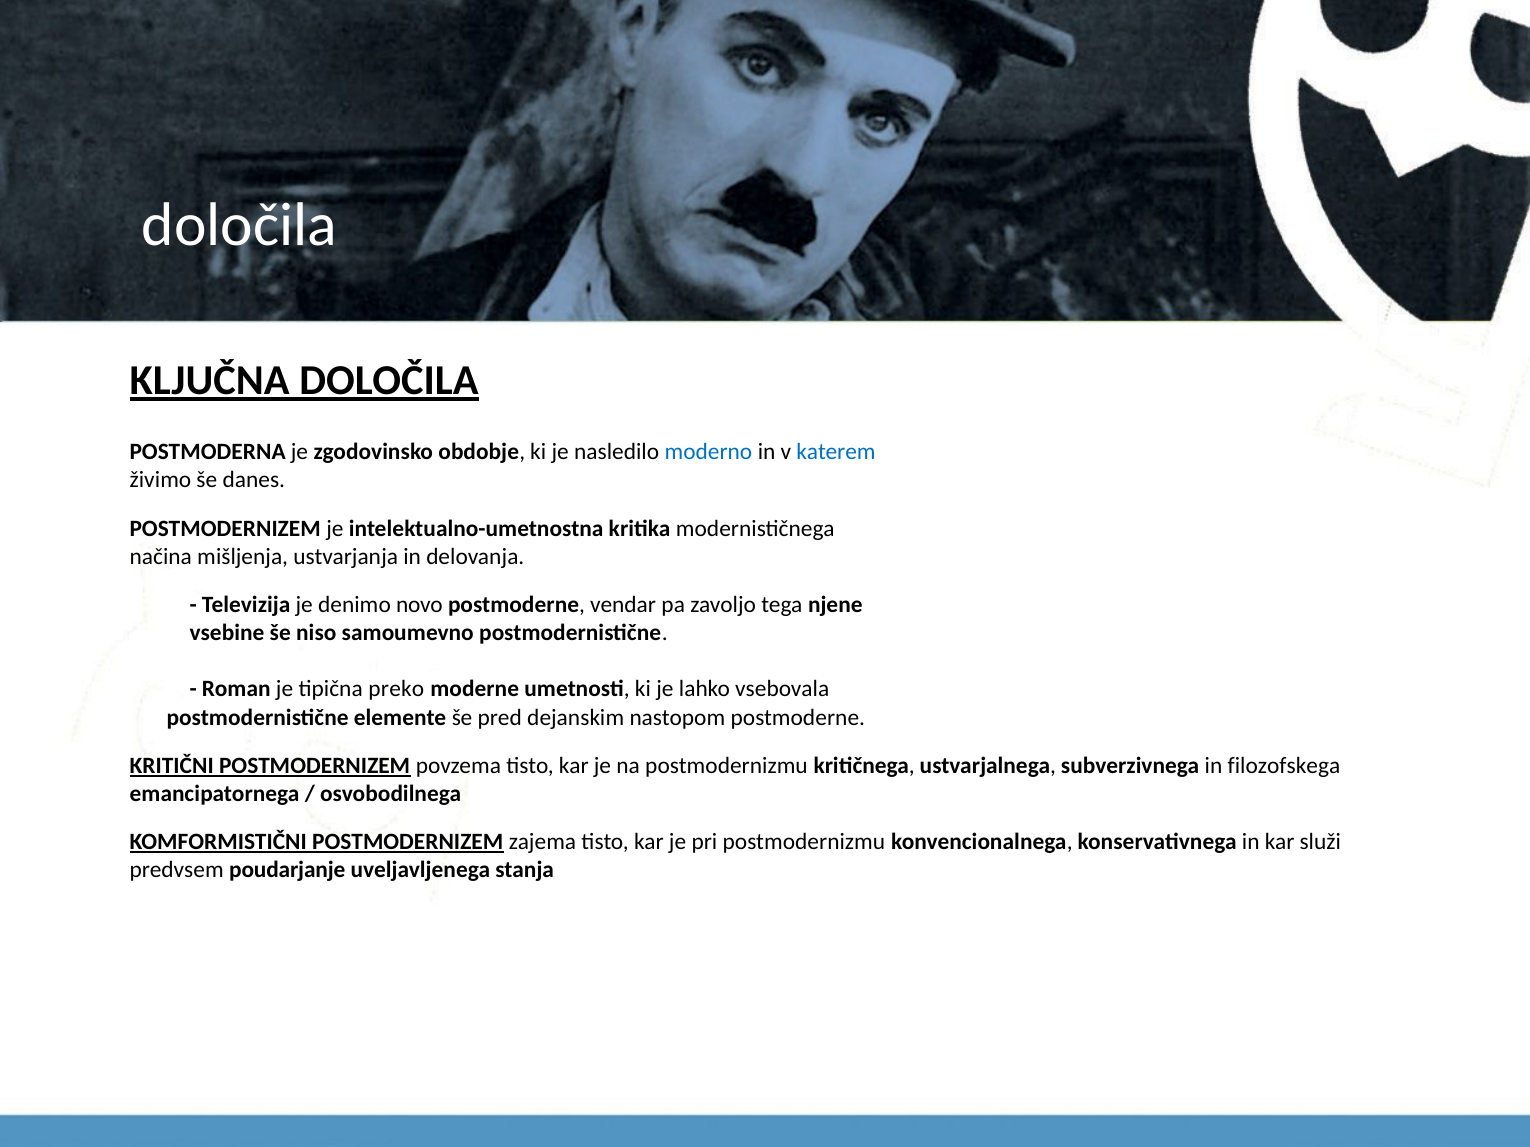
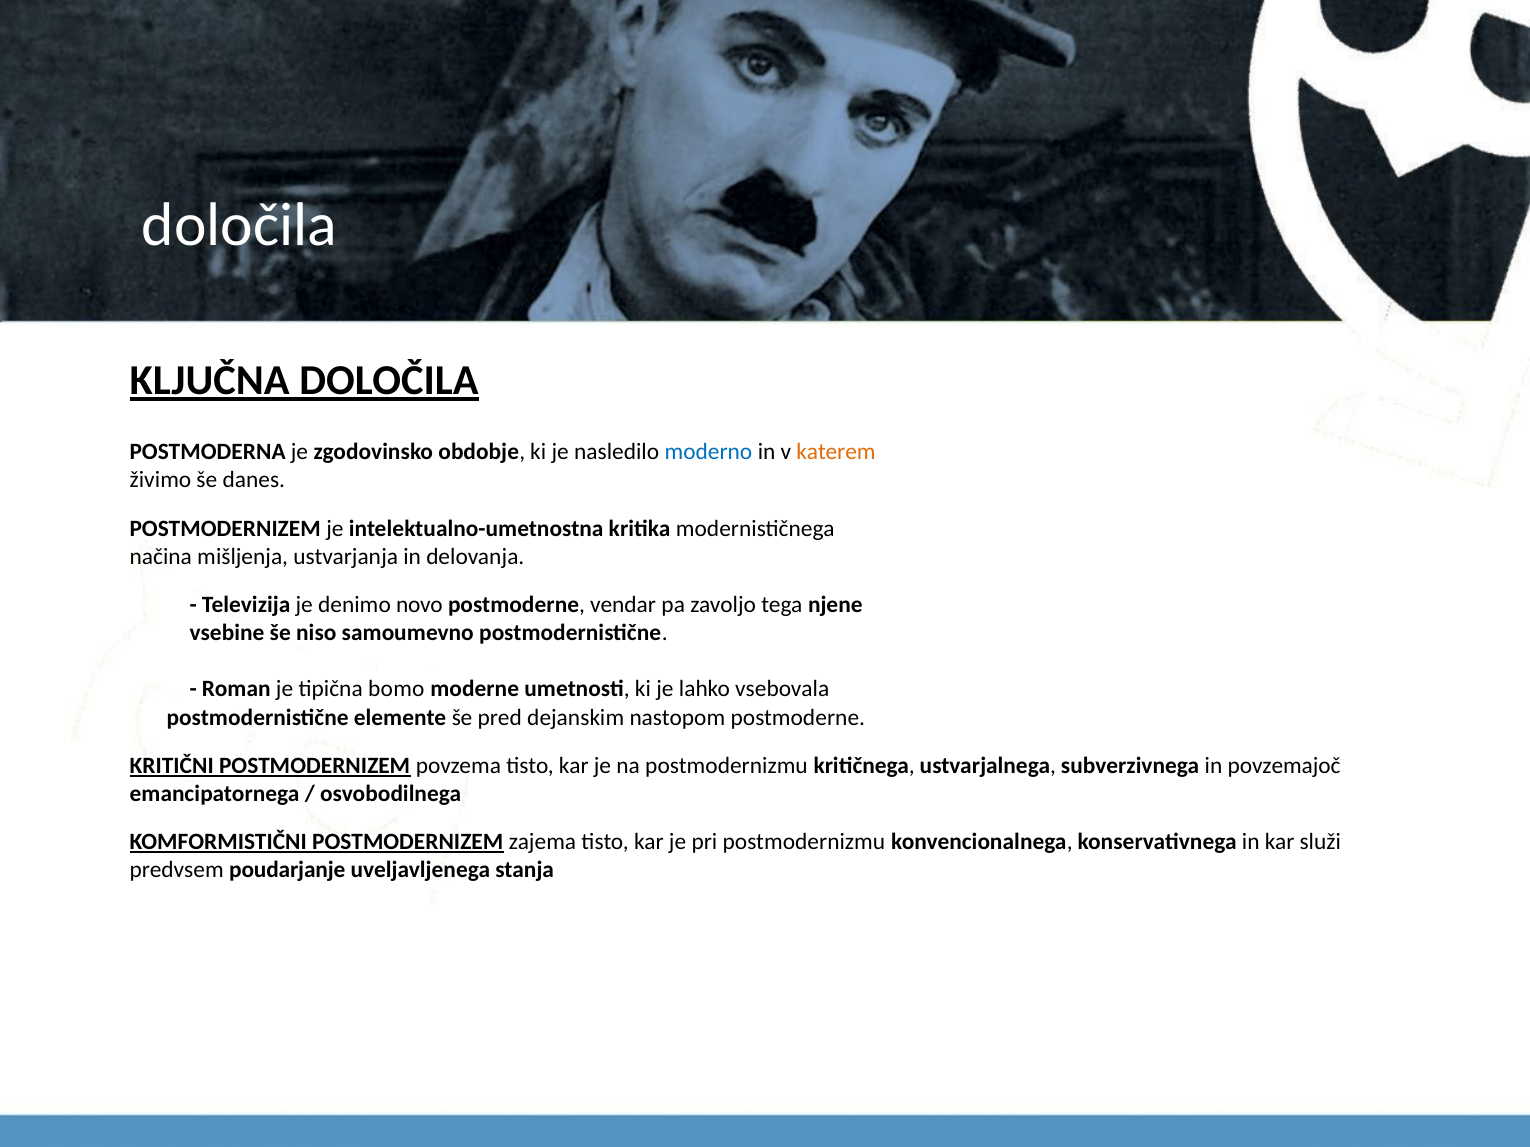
katerem colour: blue -> orange (836, 452)
preko: preko -> bomo (396, 690)
filozofskega: filozofskega -> povzemajoč (1284, 766)
